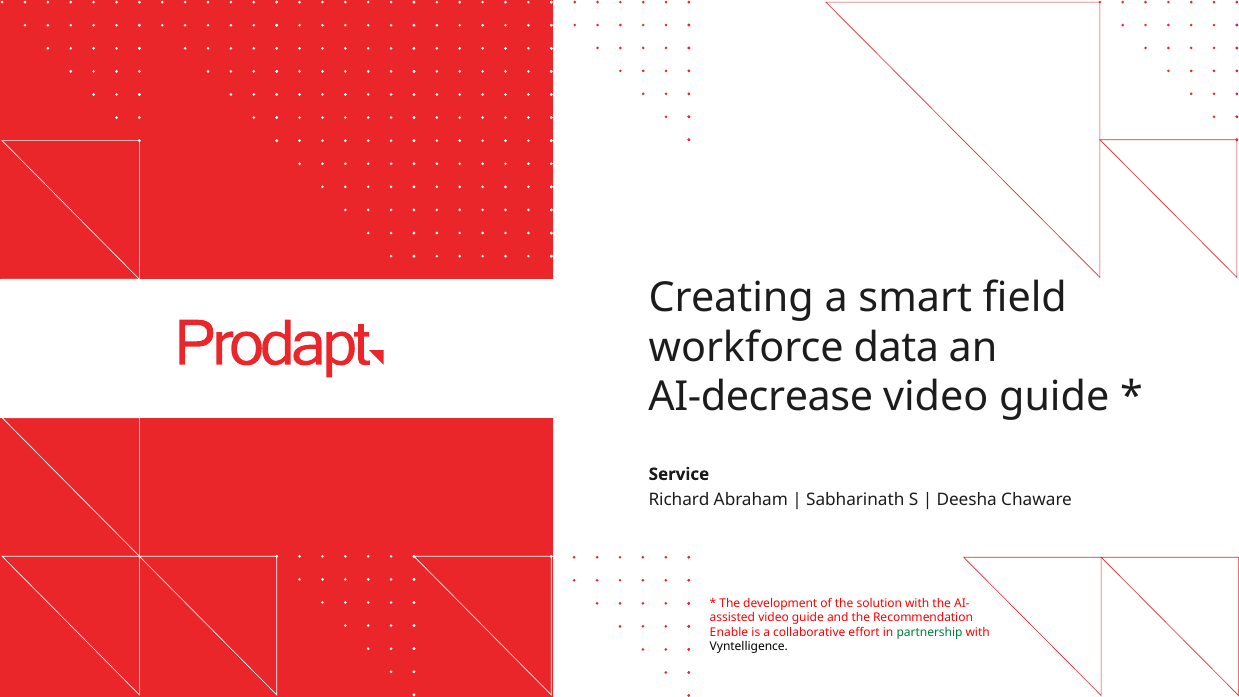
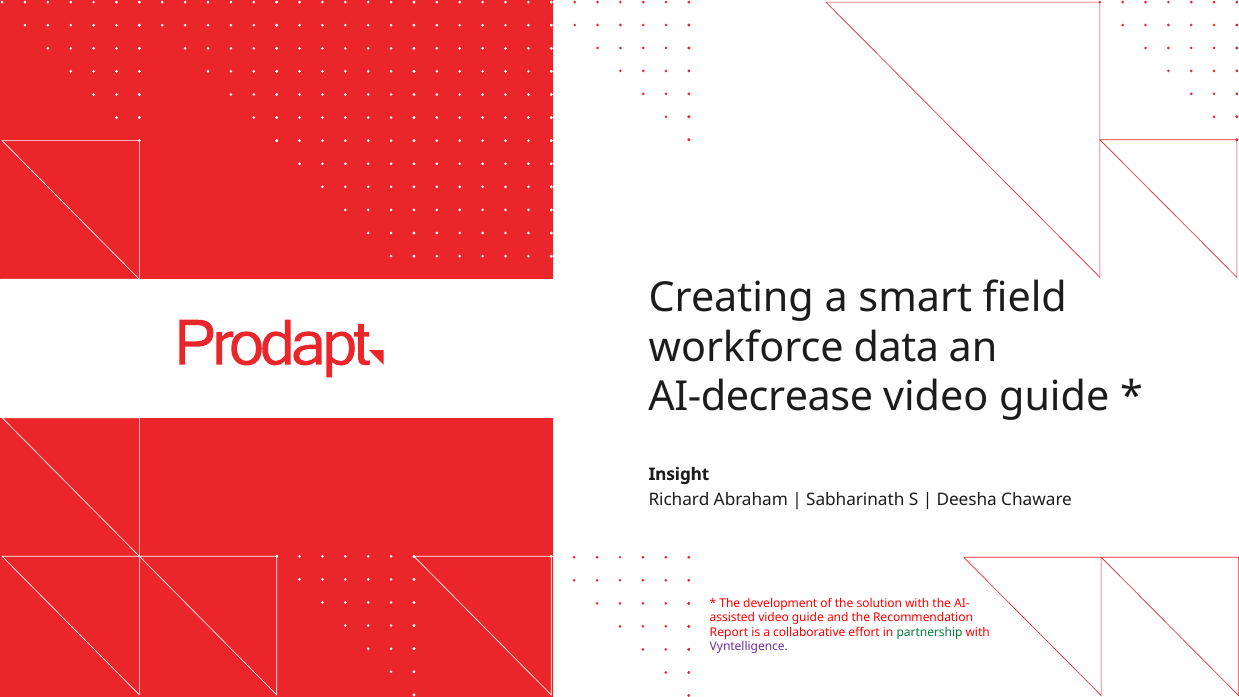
Service: Service -> Insight (679, 474)
Enable: Enable -> Report (729, 632)
Vyntelligence colour: black -> purple (749, 647)
